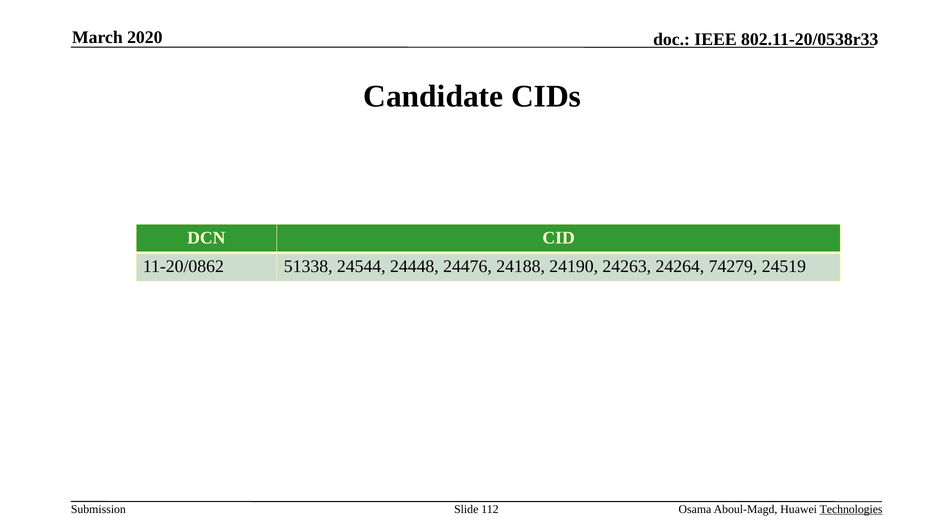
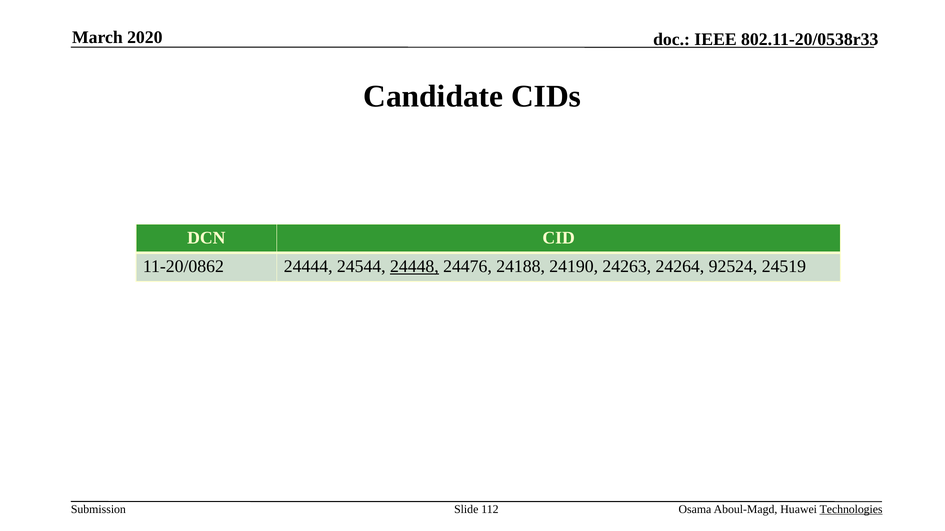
51338: 51338 -> 24444 (308, 267)
24448 underline: none -> present (414, 267)
74279: 74279 -> 92524 (733, 267)
